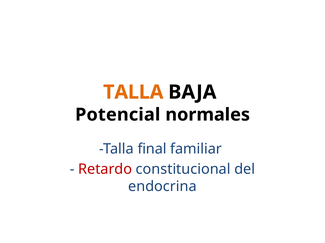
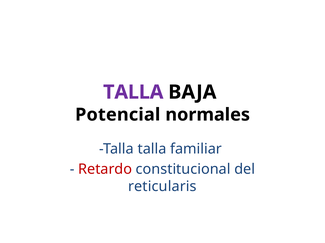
TALLA colour: orange -> purple (133, 92)
Talla final: final -> talla (152, 149)
endocrina: endocrina -> reticularis (162, 187)
